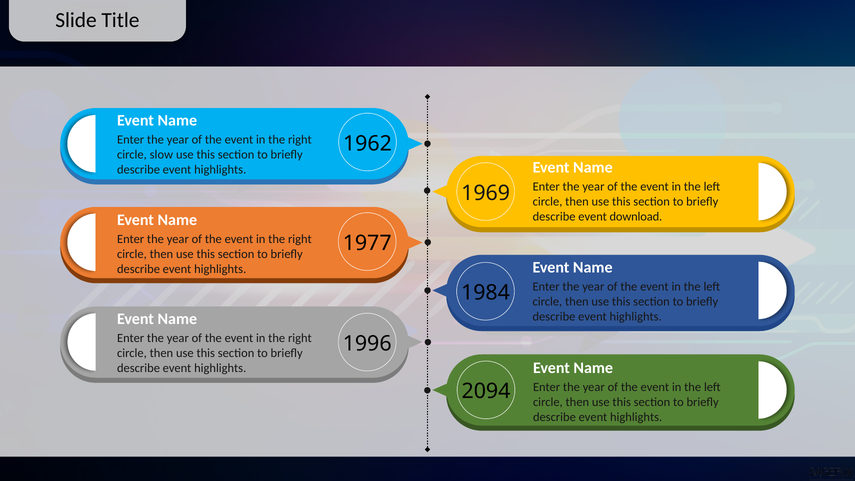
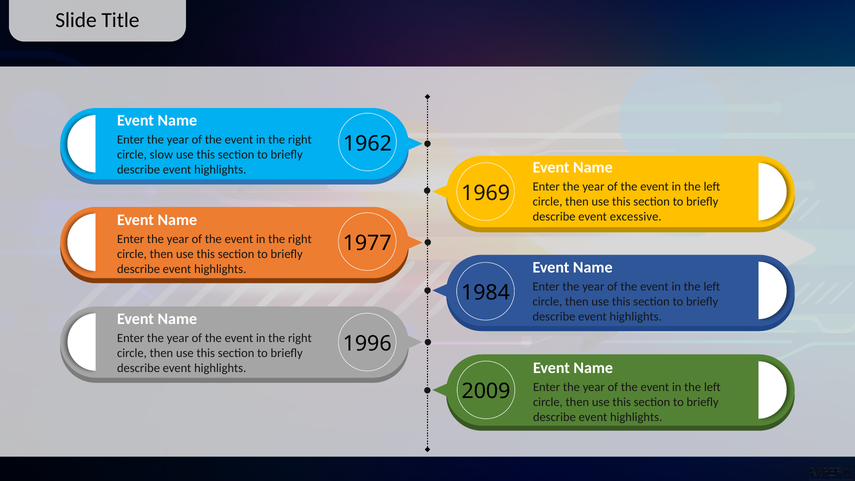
download: download -> excessive (636, 217)
2094: 2094 -> 2009 (486, 391)
